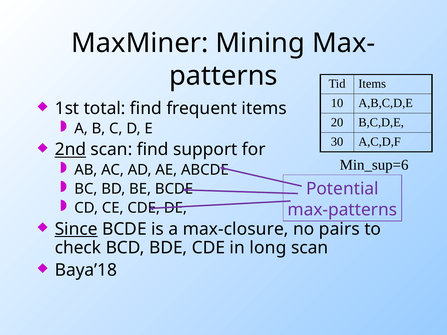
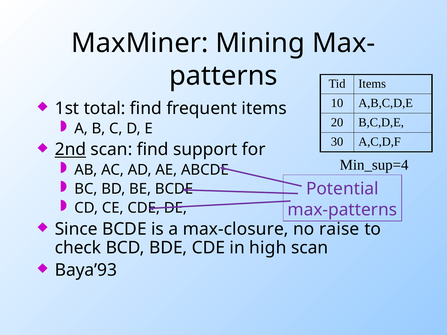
Min_sup=6: Min_sup=6 -> Min_sup=4 (374, 165)
Since underline: present -> none (76, 229)
pairs: pairs -> raise (339, 229)
long: long -> high (268, 248)
Baya’18: Baya’18 -> Baya’93 (86, 270)
